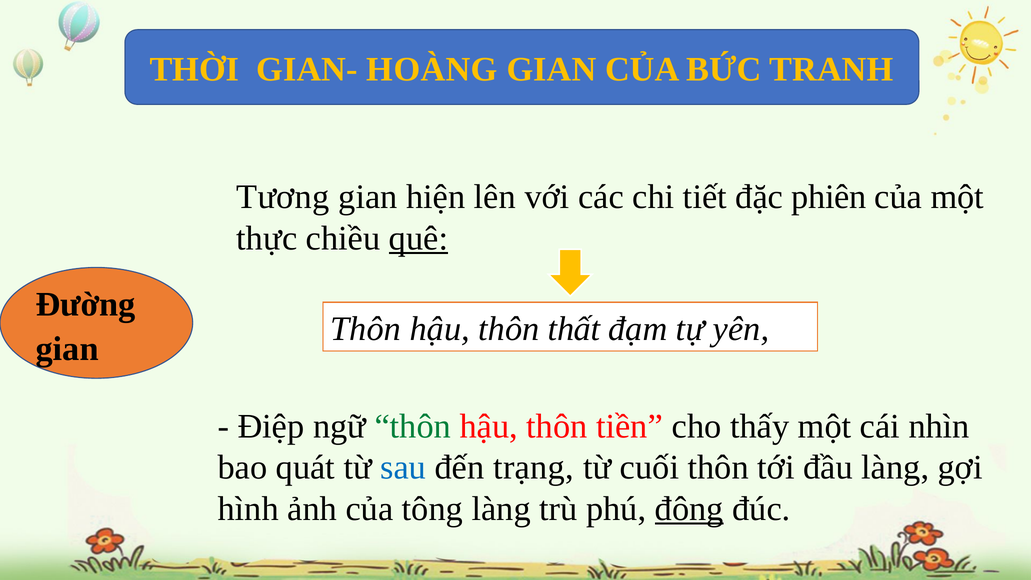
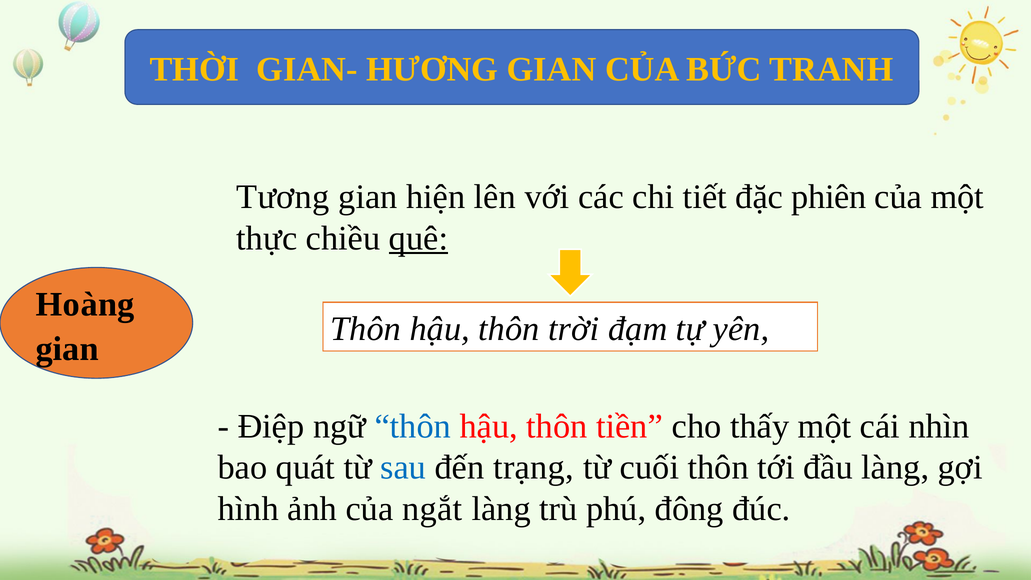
HOÀNG: HOÀNG -> HƯƠNG (432, 69)
Đường: Đường -> Hoàng (85, 305)
thất: thất -> trời (574, 329)
thôn colour: green -> blue (413, 426)
tông: tông -> ngắt (432, 509)
đông underline: present -> none (689, 509)
